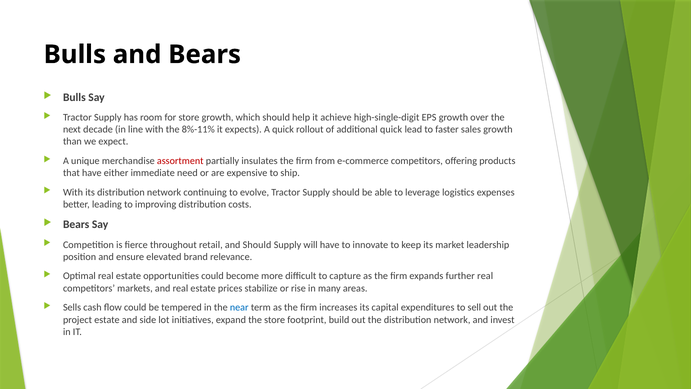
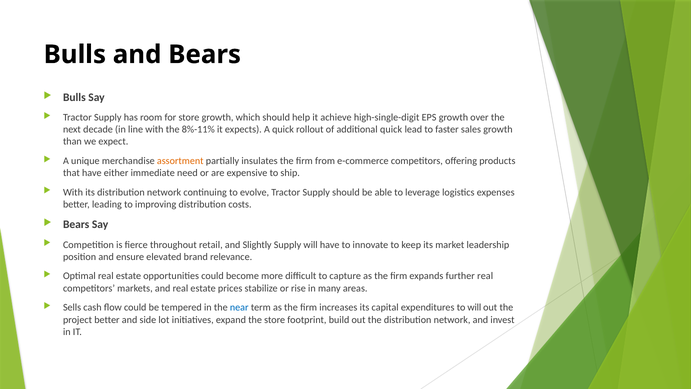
assortment colour: red -> orange (180, 161)
and Should: Should -> Slightly (257, 245)
to sell: sell -> will (474, 307)
project estate: estate -> better (107, 319)
